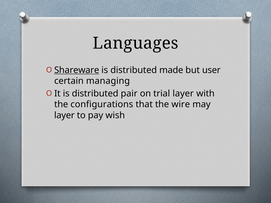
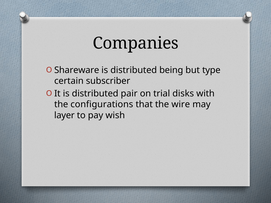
Languages: Languages -> Companies (136, 43)
Shareware underline: present -> none (77, 70)
made: made -> being (171, 70)
user: user -> type (211, 70)
managing: managing -> subscriber (108, 81)
trial layer: layer -> disks (183, 94)
